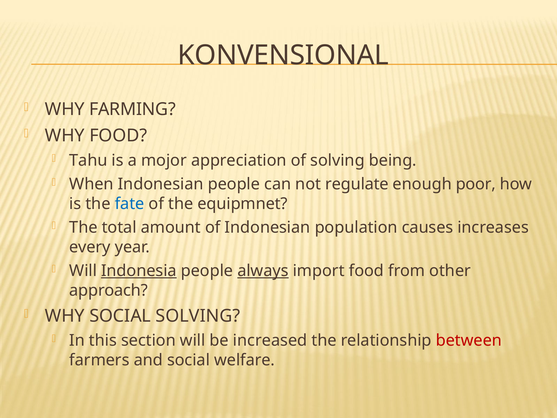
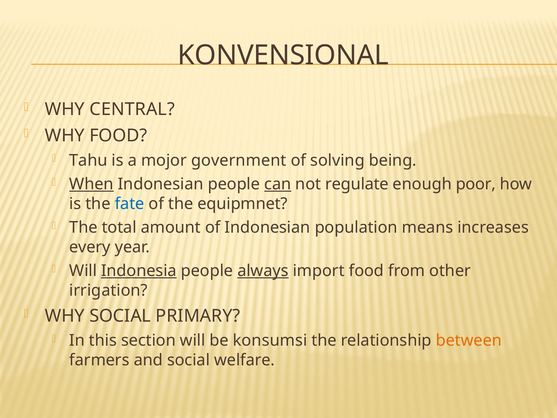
FARMING: FARMING -> CENTRAL (132, 109)
appreciation: appreciation -> government (239, 160)
When underline: none -> present (91, 184)
can underline: none -> present (278, 184)
causes: causes -> means (428, 227)
approach: approach -> irrigation (109, 290)
SOCIAL SOLVING: SOLVING -> PRIMARY (198, 316)
increased: increased -> konsumsi (270, 340)
between colour: red -> orange (469, 340)
